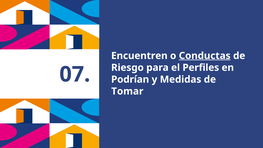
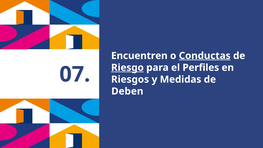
Riesgo underline: none -> present (127, 68)
Podrían: Podrían -> Riesgos (130, 79)
Tomar: Tomar -> Deben (127, 91)
